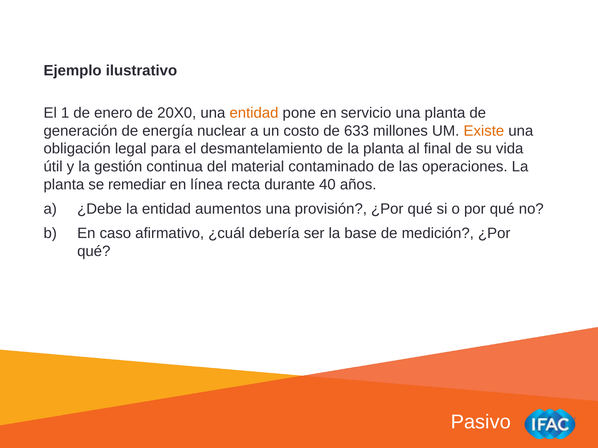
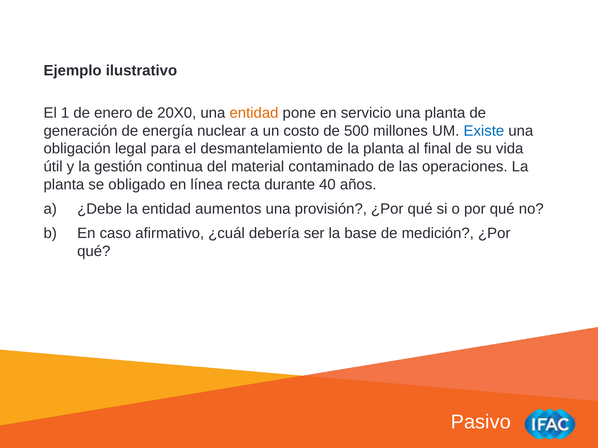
633: 633 -> 500 (356, 131)
Existe colour: orange -> blue (484, 131)
remediar: remediar -> obligado (137, 185)
